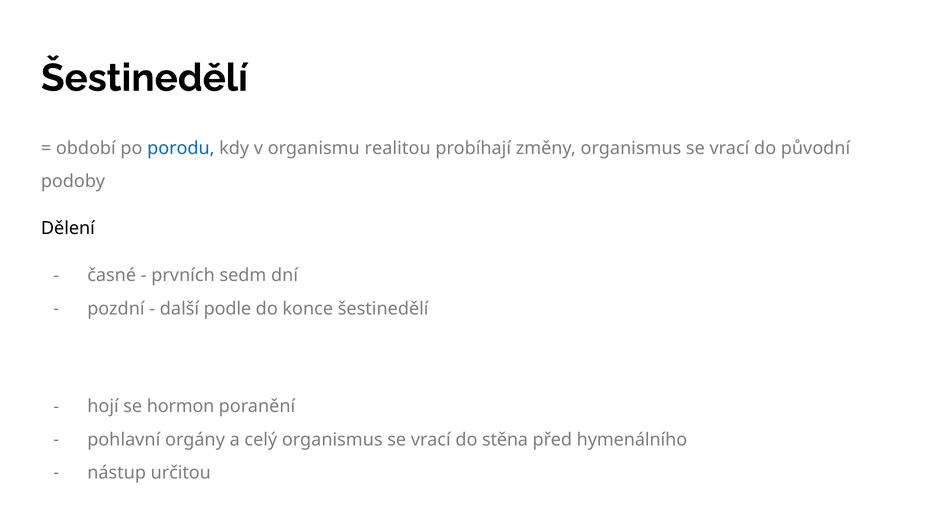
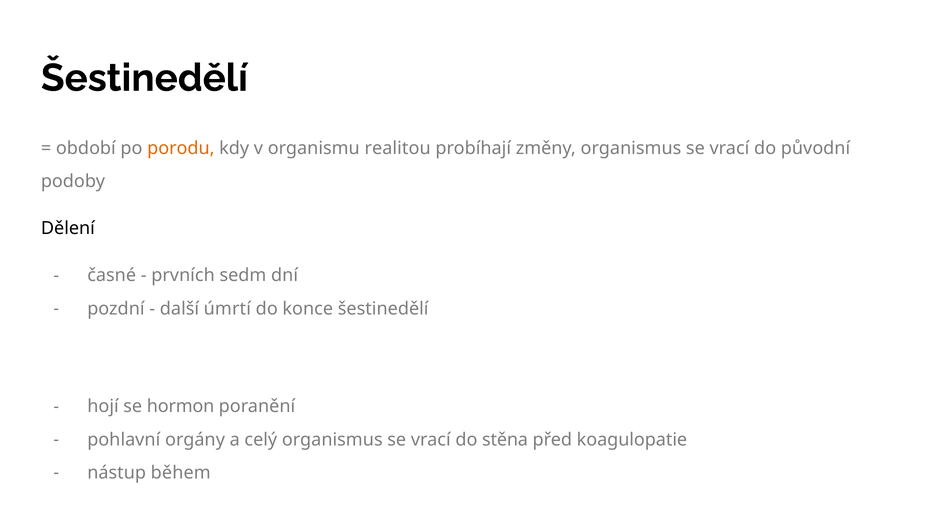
porodu colour: blue -> orange (181, 148)
podle: podle -> úmrtí (227, 309)
hymenálního: hymenálního -> koagulopatie (632, 440)
určitou: určitou -> během (181, 473)
